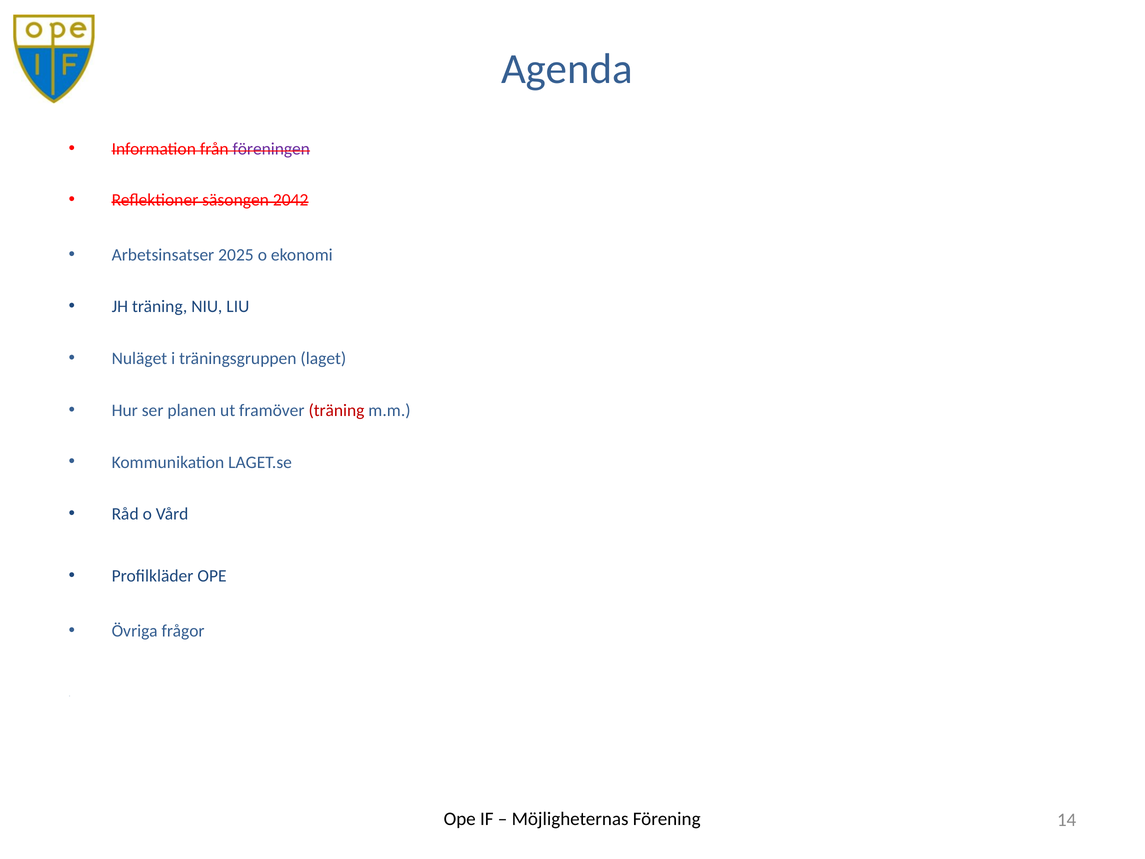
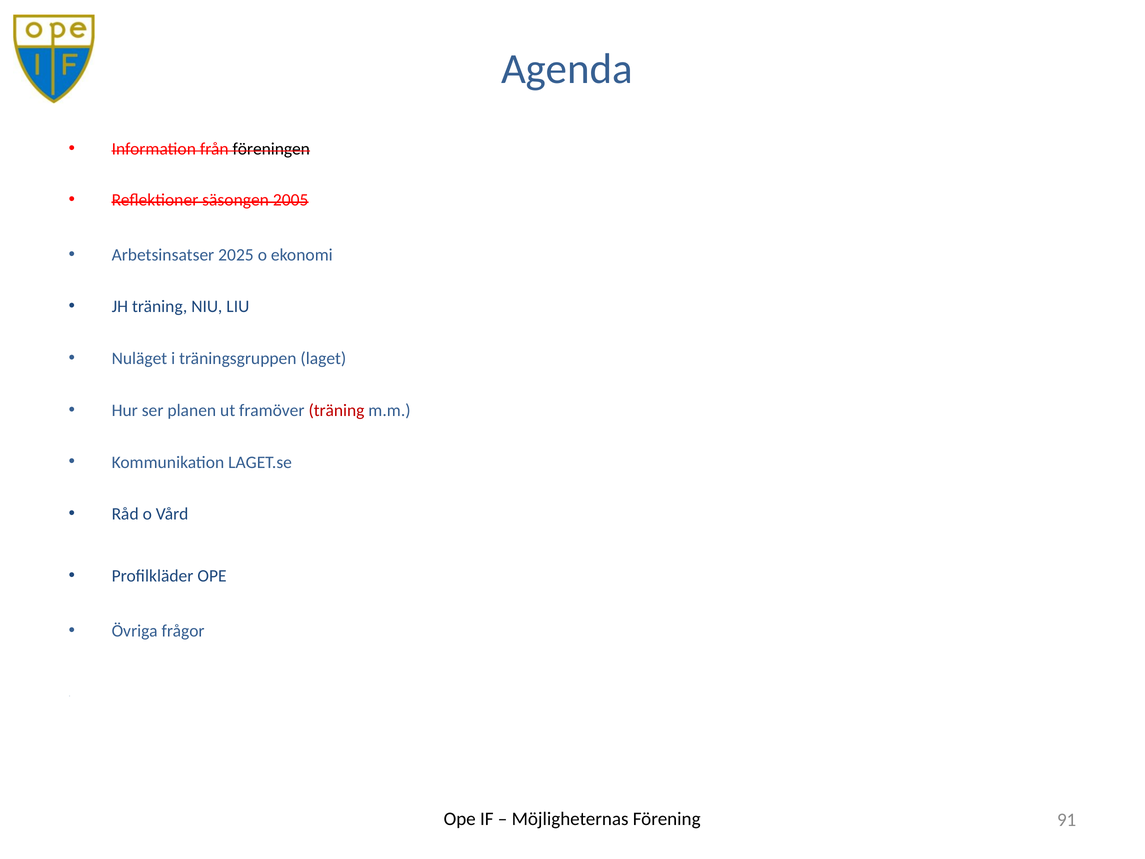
föreningen colour: purple -> black (271, 149)
2042: 2042 -> 2005 (291, 200)
14: 14 -> 91 (1067, 820)
